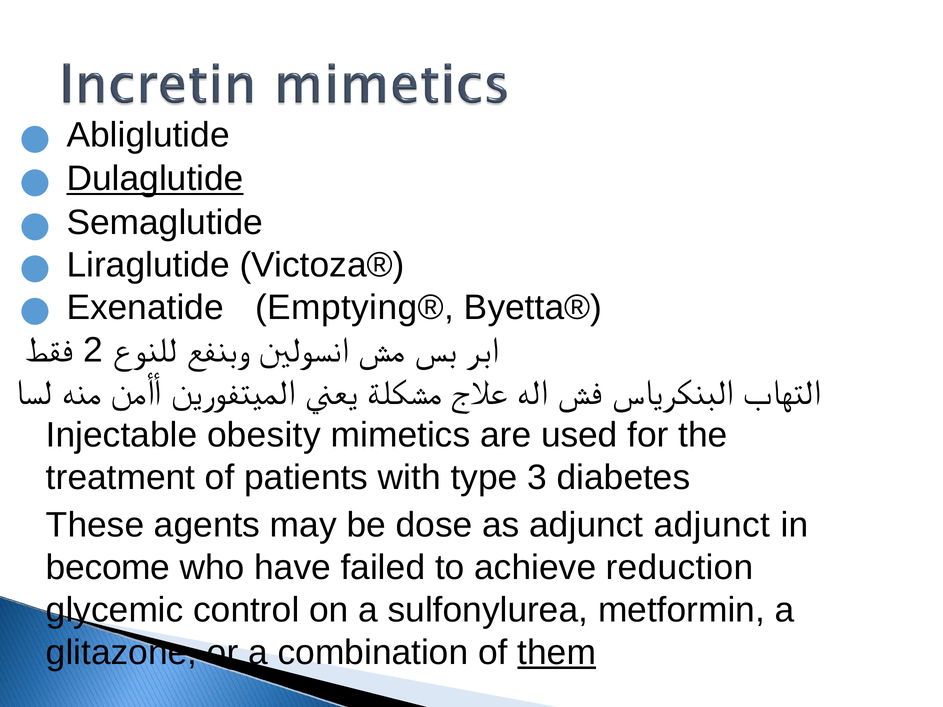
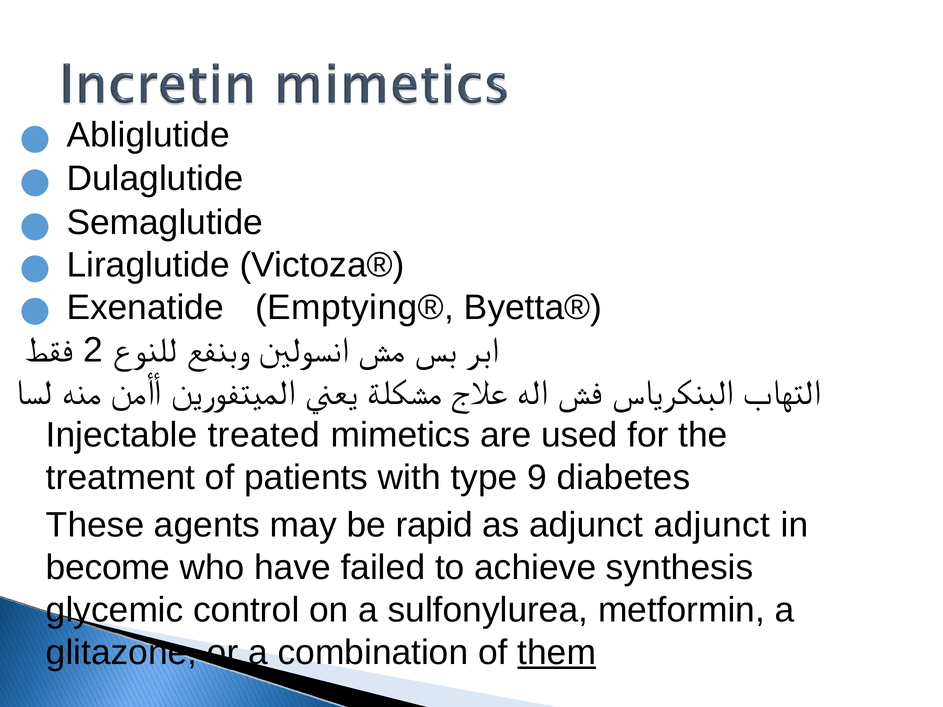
Dulaglutide underline: present -> none (155, 179)
obesity: obesity -> treated (264, 435)
3: 3 -> 9 (537, 478)
dose: dose -> rapid (434, 525)
reduction: reduction -> synthesis (680, 568)
